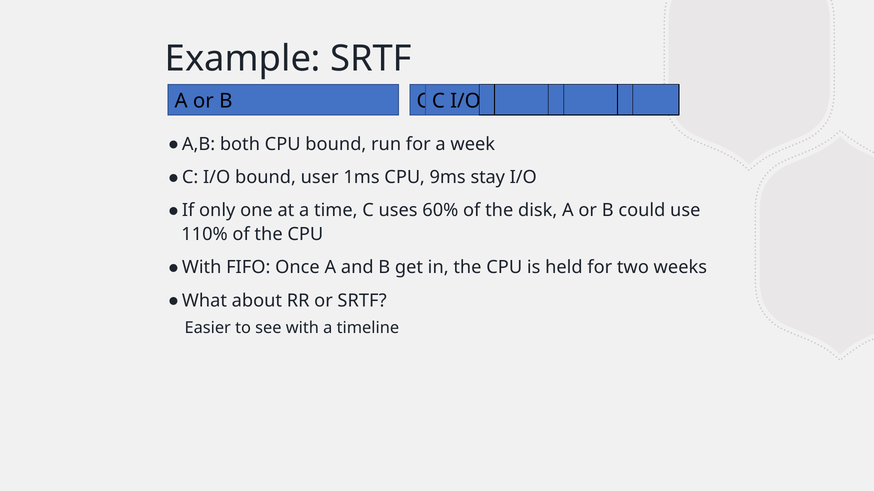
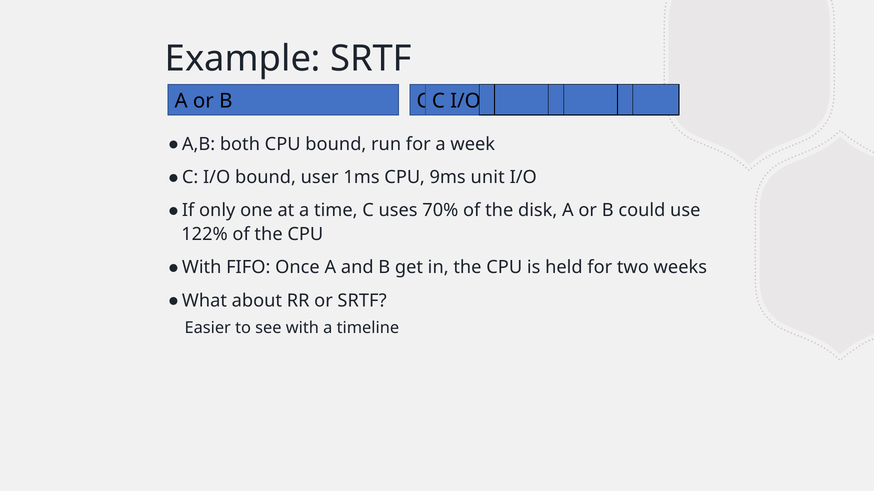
stay: stay -> unit (488, 178)
60%: 60% -> 70% (440, 211)
110%: 110% -> 122% (205, 235)
